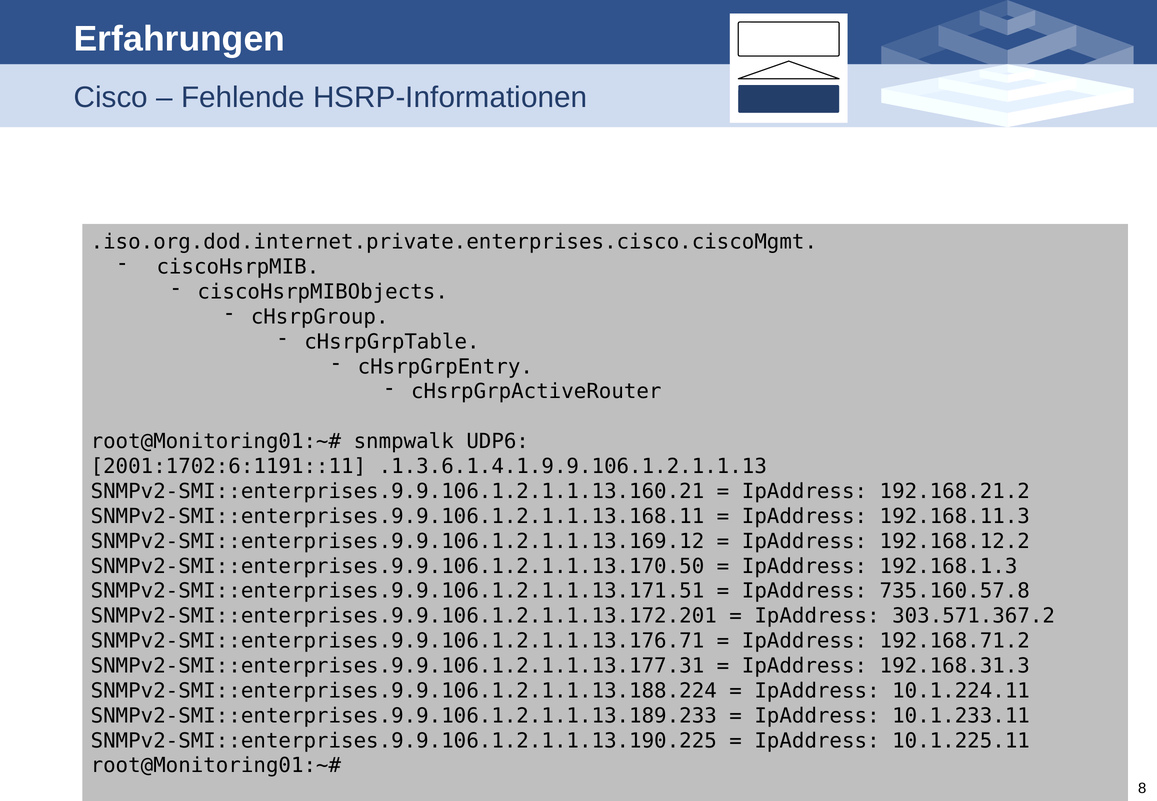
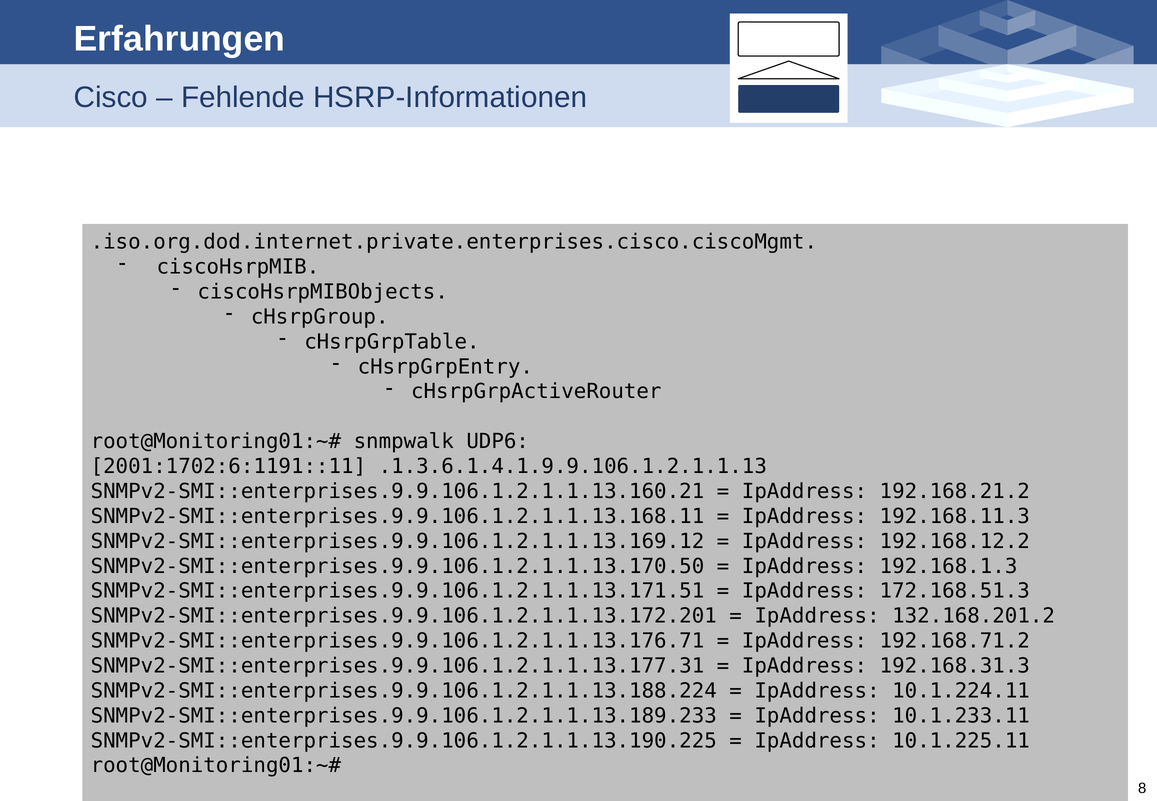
735.160.57.8: 735.160.57.8 -> 172.168.51.3 (955, 591)
303.571.367.2: 303.571.367.2 -> 132.168.201.2 (974, 616)
